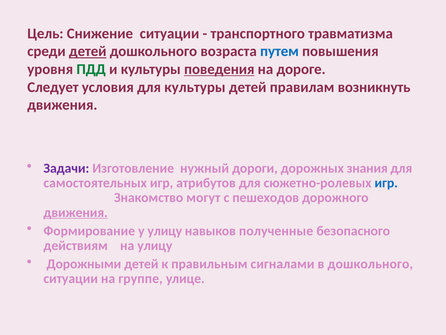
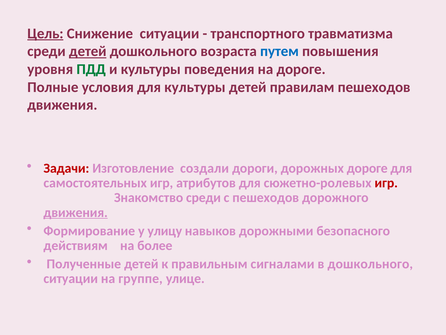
Цель underline: none -> present (45, 33)
поведения underline: present -> none (219, 69)
Следует: Следует -> Полные (53, 87)
правилам возникнуть: возникнуть -> пешеходов (374, 87)
Задачи colour: purple -> red (66, 168)
нужный: нужный -> создали (205, 168)
дорожных знания: знания -> дороге (367, 168)
игр colour: blue -> red (386, 183)
Знакомство могут: могут -> среди (203, 198)
полученные: полученные -> дорожными (276, 230)
на улицу: улицу -> более (155, 245)
Дорожными: Дорожными -> Полученные (84, 263)
